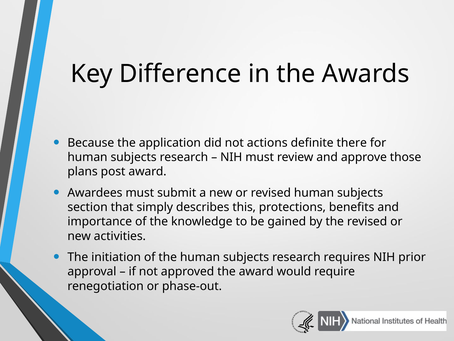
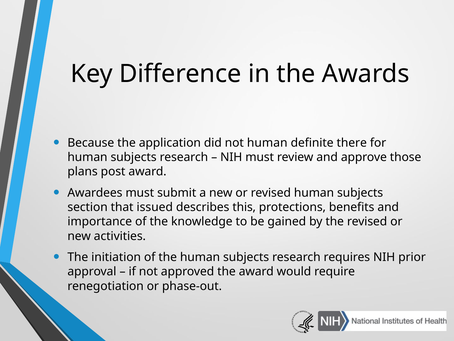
not actions: actions -> human (267, 143)
simply: simply -> issued (155, 207)
